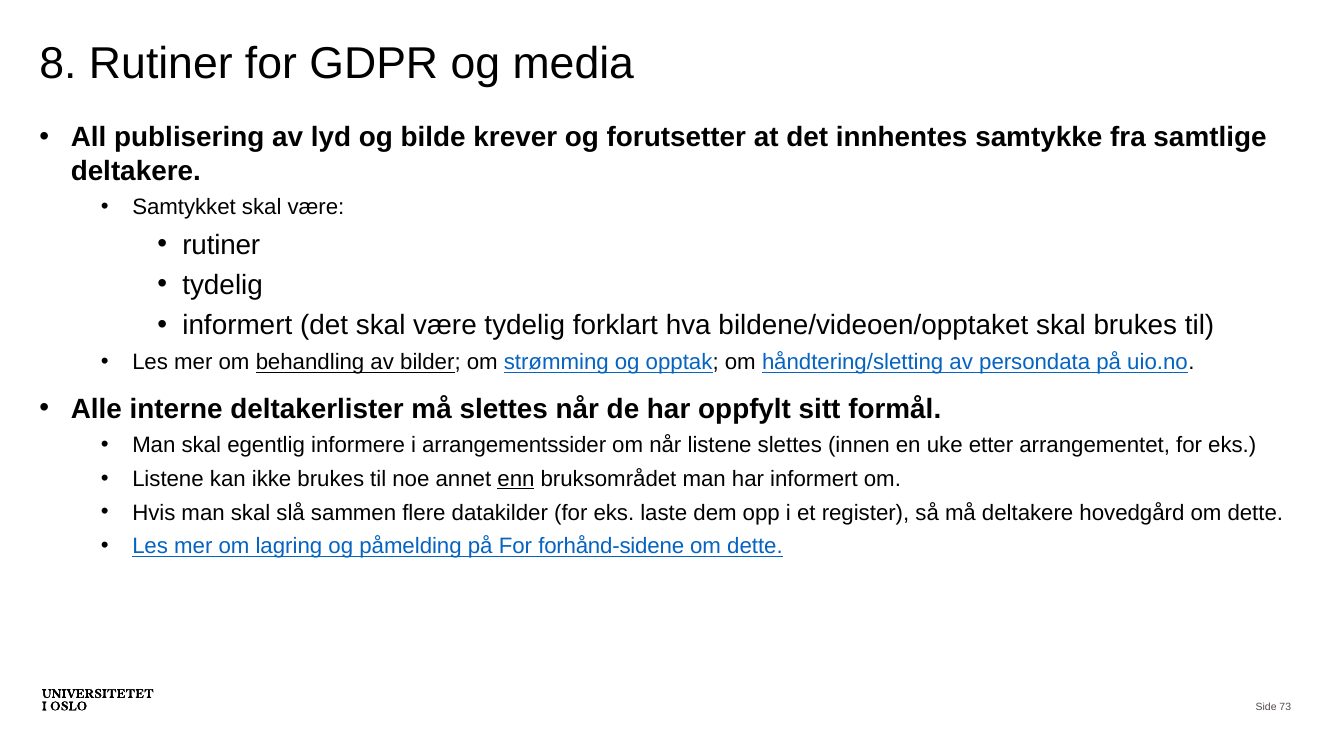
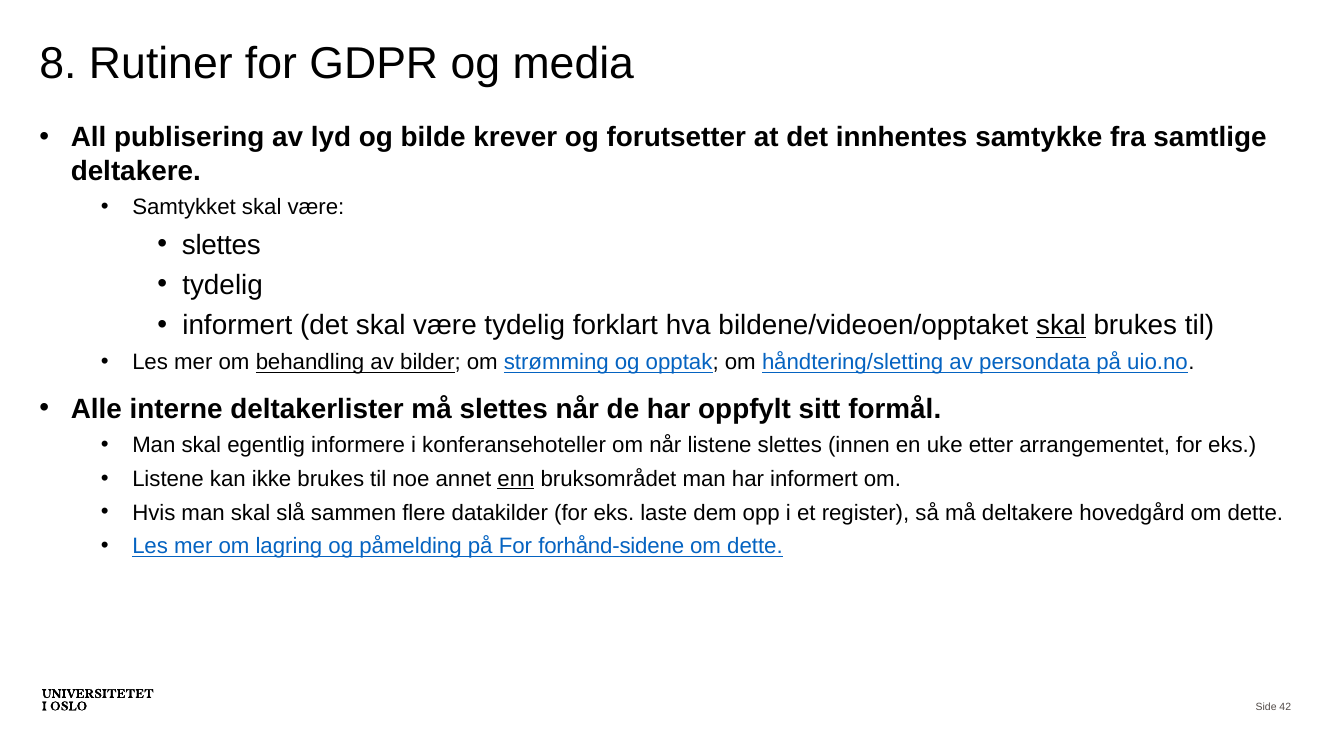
rutiner: rutiner -> slettes (221, 245)
skal underline: none -> present (1061, 326)
arrangementssider: arrangementssider -> konferansehoteller (514, 445)
73: 73 -> 42 (1285, 708)
